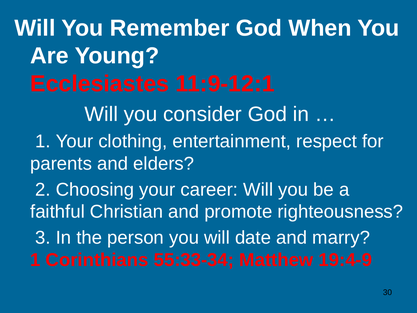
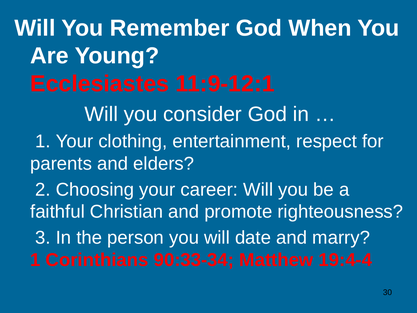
55:33-34: 55:33-34 -> 90:33-34 (194, 260)
19:4-9: 19:4-9 -> 19:4-4 (345, 260)
